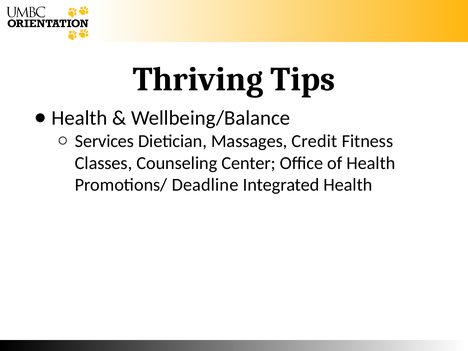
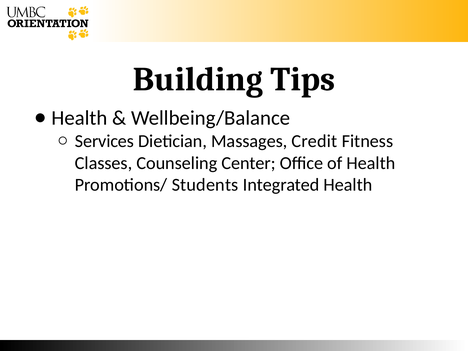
Thriving: Thriving -> Building (198, 79)
Deadline: Deadline -> Students (205, 185)
